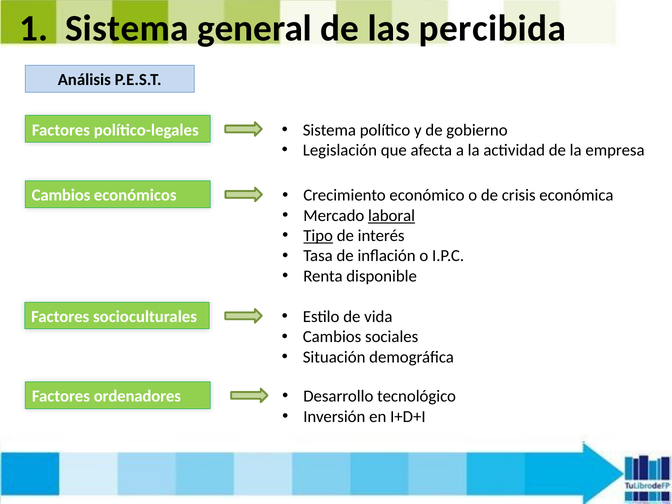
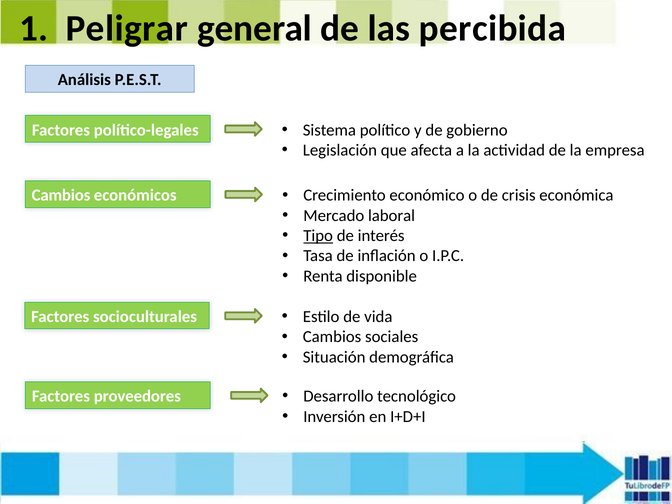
1 Sistema: Sistema -> Peligrar (127, 28)
laboral underline: present -> none (392, 216)
ordenadores: ordenadores -> proveedores (137, 396)
